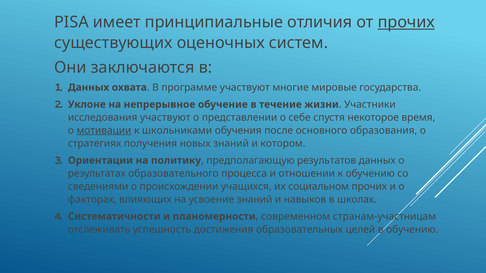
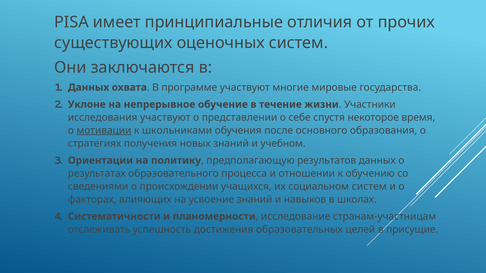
прочих underline: present -> none (406, 22)
котором: котором -> учебном (283, 144)
социальном прочих: прочих -> систем (369, 187)
современном: современном -> исследование (296, 217)
в обучению: обучению -> присущие (412, 230)
